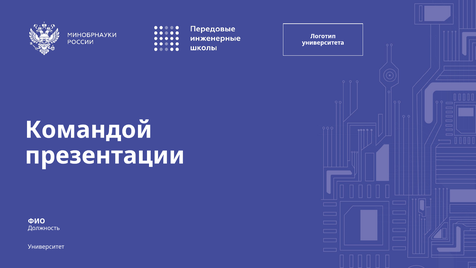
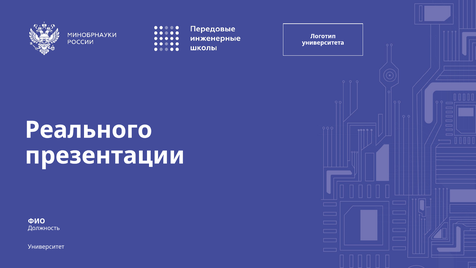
Командой: Командой -> Реального (89, 130)
